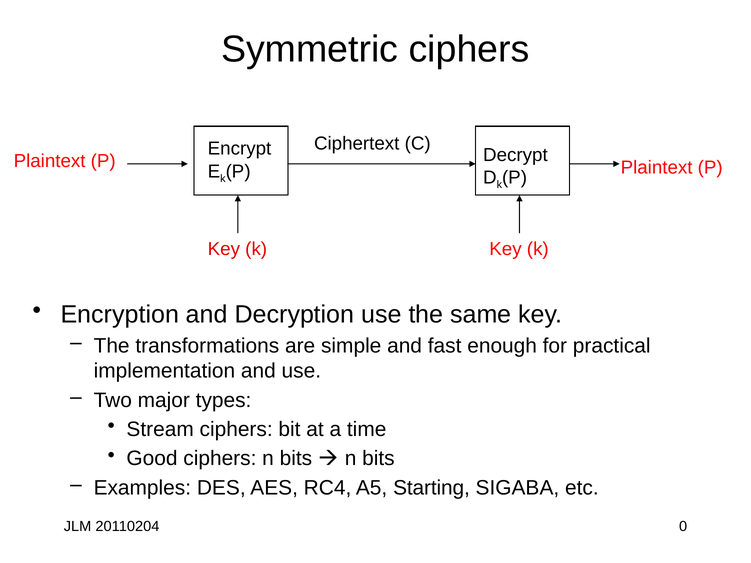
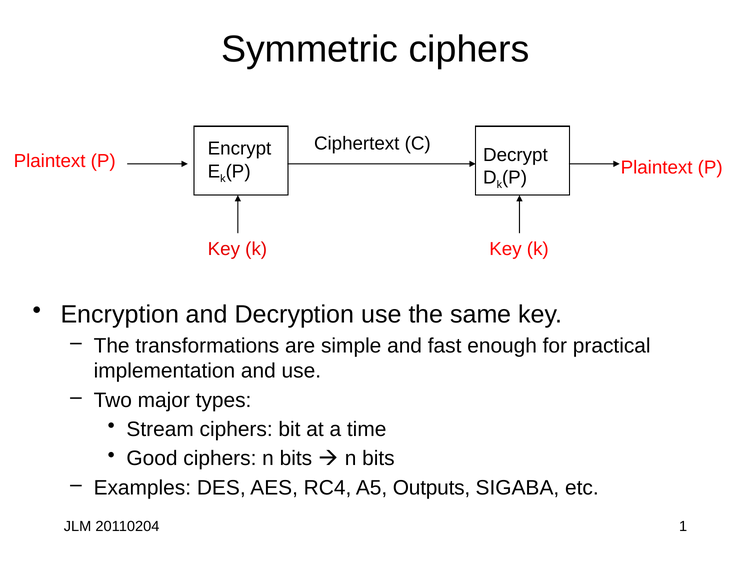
Starting: Starting -> Outputs (432, 488)
0: 0 -> 1 (683, 527)
